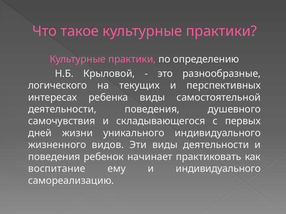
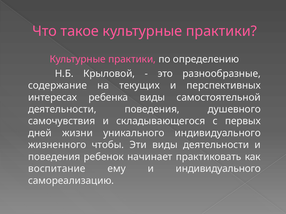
логического: логического -> содержание (57, 86)
видов: видов -> чтобы (108, 145)
